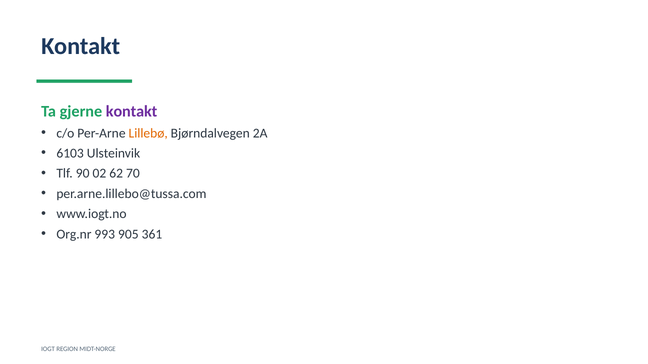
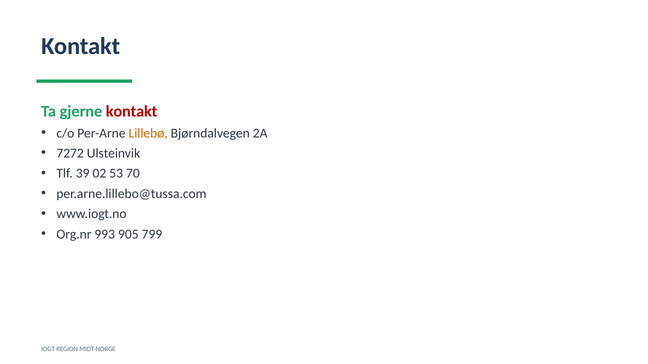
kontakt colour: purple -> red (132, 112)
6103: 6103 -> 7272 (70, 154)
90: 90 -> 39 (83, 174)
62: 62 -> 53 (116, 174)
361: 361 -> 799 (152, 235)
